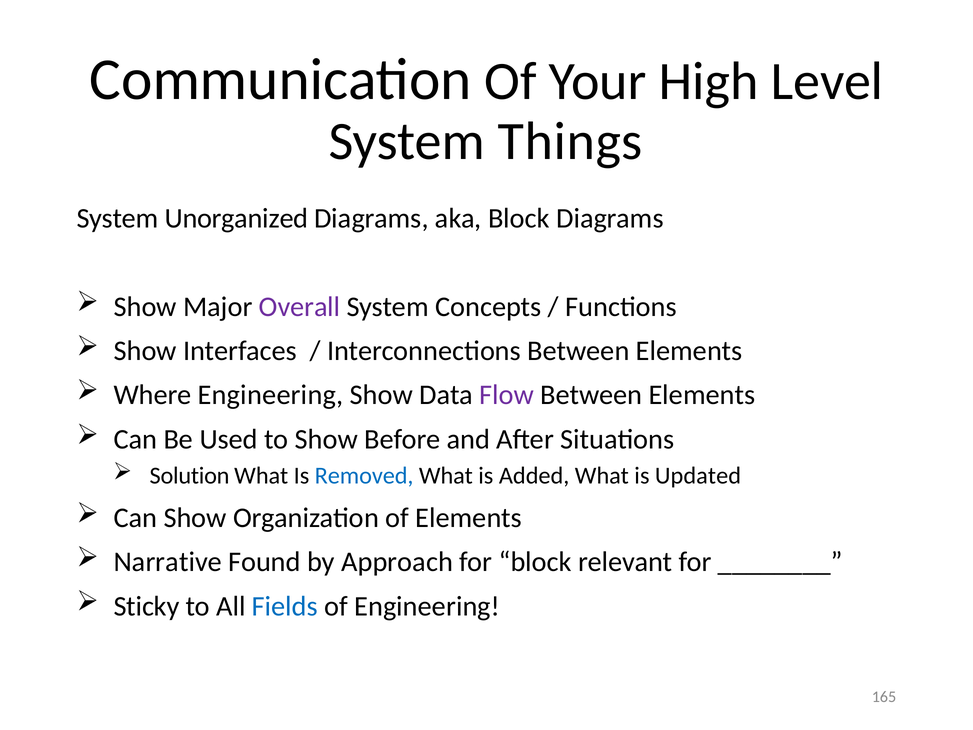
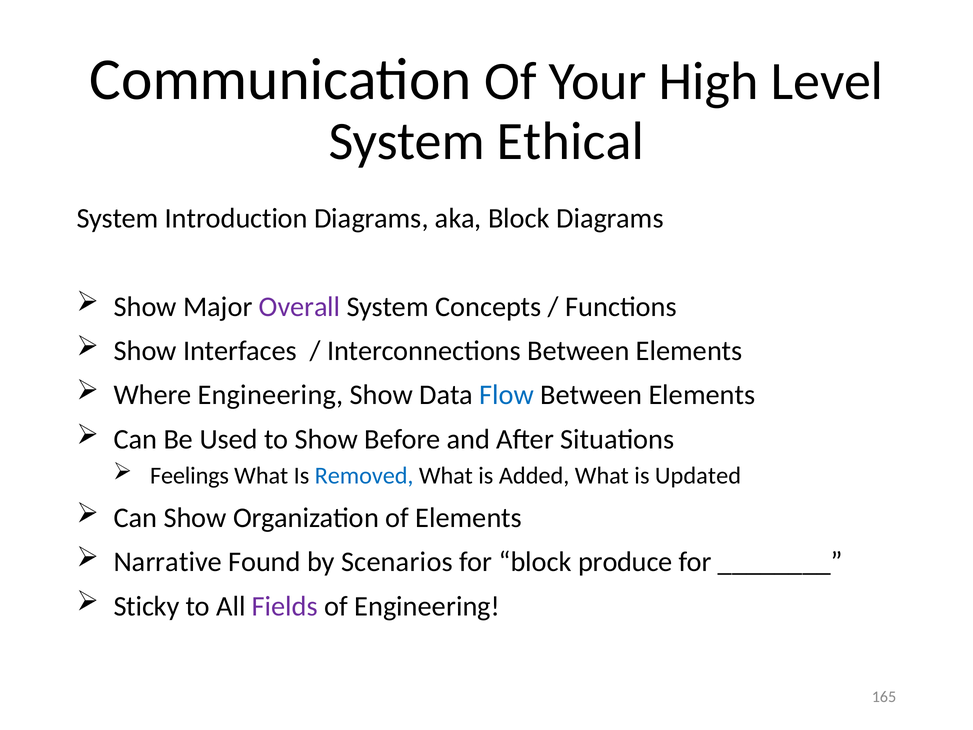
Things: Things -> Ethical (570, 141)
Unorganized: Unorganized -> Introduction (236, 218)
Flow colour: purple -> blue (507, 395)
Solution: Solution -> Feelings (190, 476)
Approach: Approach -> Scenarios (397, 562)
relevant: relevant -> produce (625, 562)
Fields colour: blue -> purple (285, 606)
